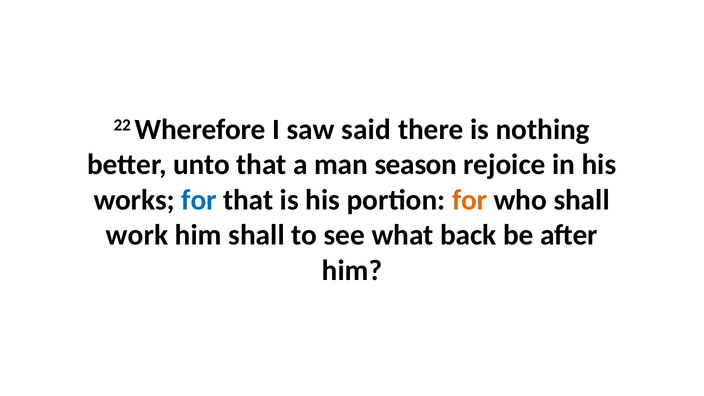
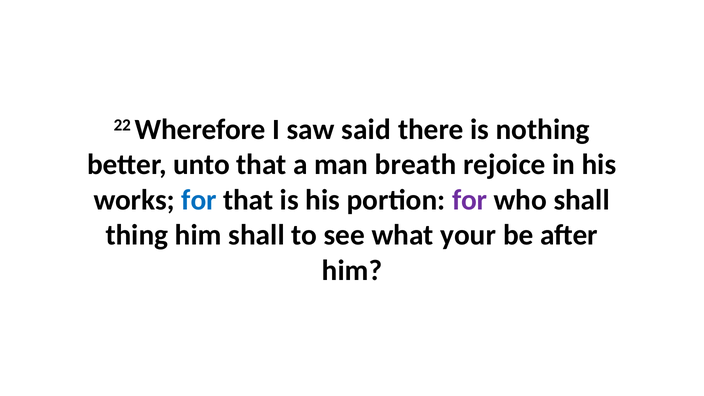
season: season -> breath (416, 165)
for colour: orange -> purple (470, 200)
work: work -> thing (137, 235)
back: back -> your (468, 235)
